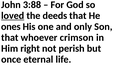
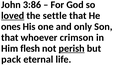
3:88: 3:88 -> 3:86 (32, 5)
deeds: deeds -> settle (55, 16)
right: right -> flesh (30, 48)
perish underline: none -> present (72, 48)
once: once -> pack (11, 59)
